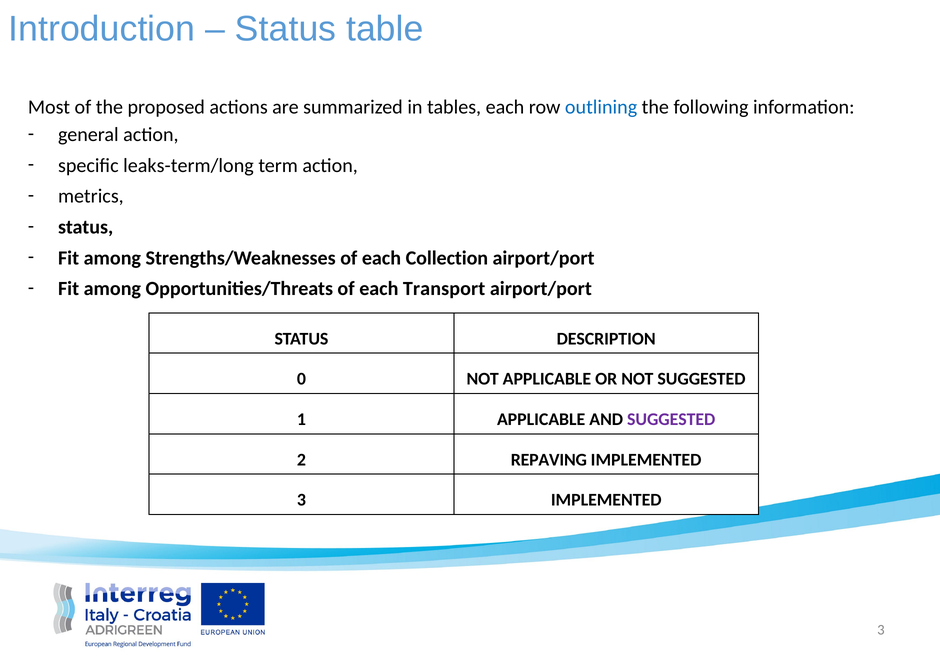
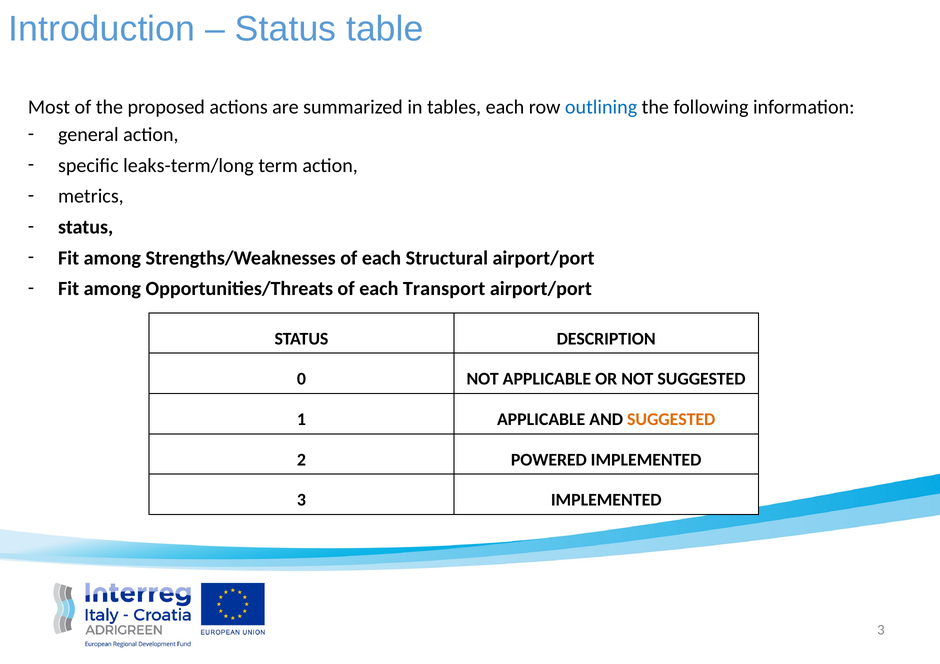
Collection: Collection -> Structural (447, 258)
SUGGESTED colour: purple -> orange (671, 420)
REPAVING: REPAVING -> POWERED (549, 460)
